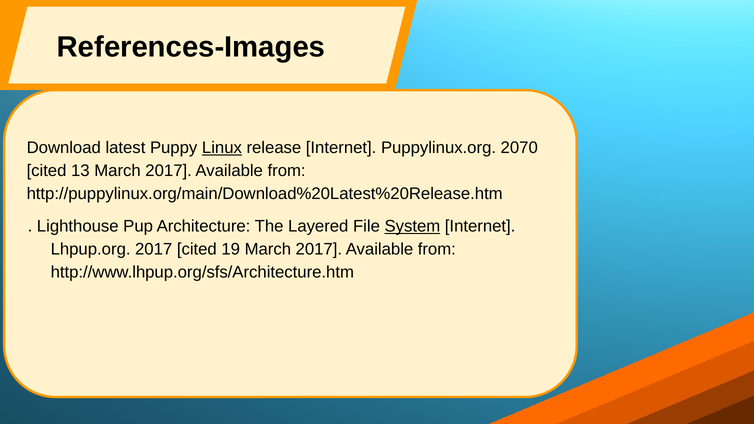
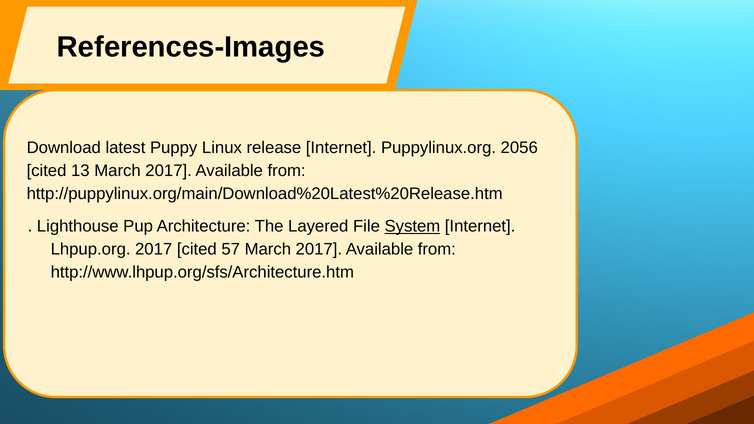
Linux underline: present -> none (222, 148)
2070: 2070 -> 2056 (519, 148)
19: 19 -> 57 (231, 249)
